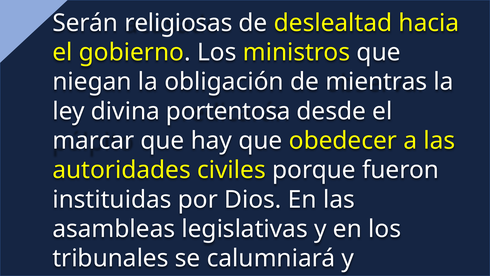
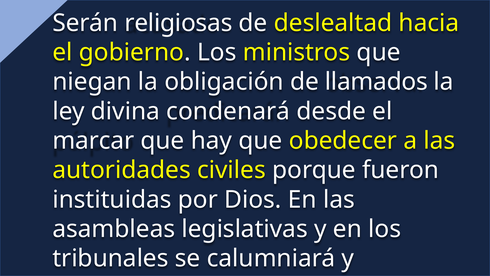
mientras: mientras -> llamados (376, 82)
divina portentosa: portentosa -> condenará (228, 111)
